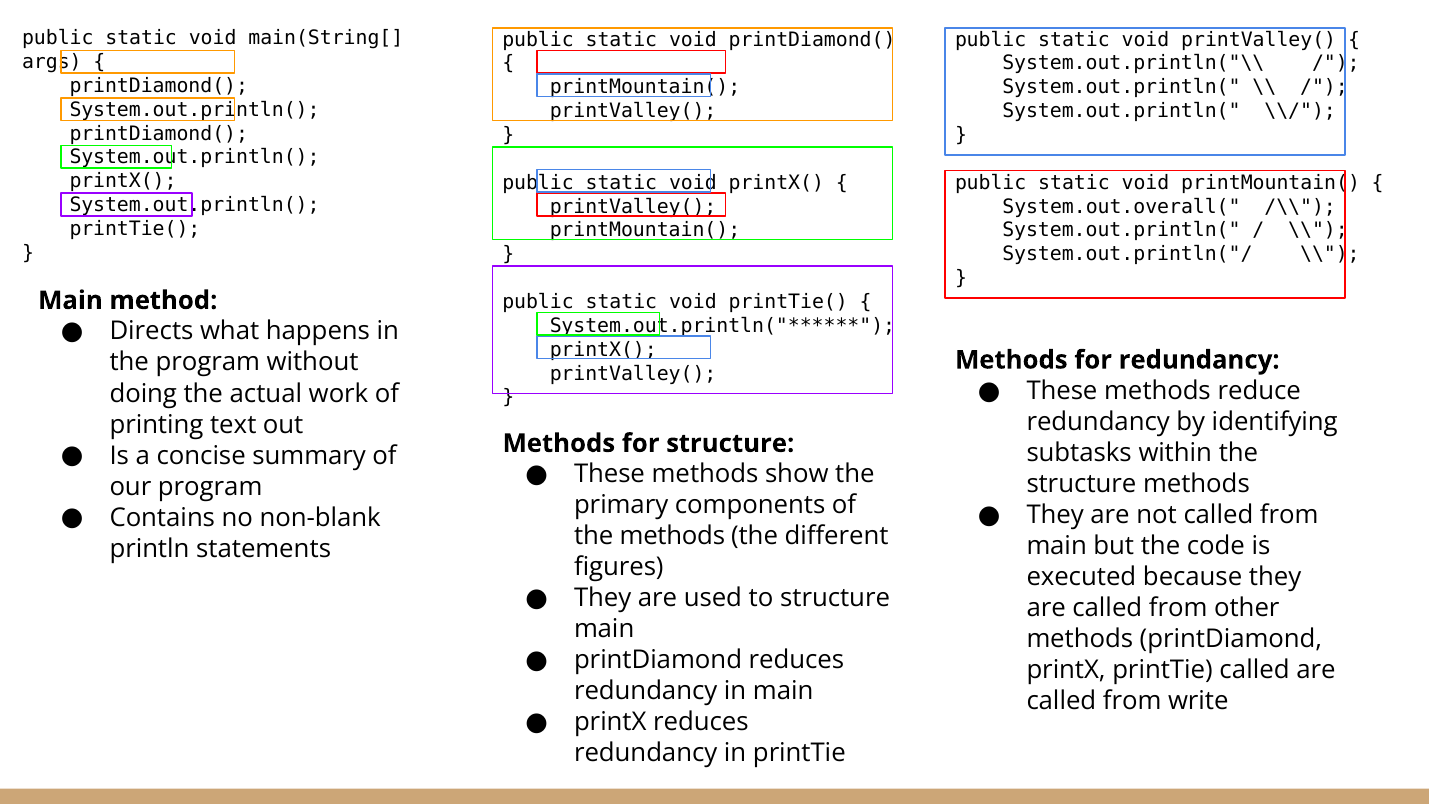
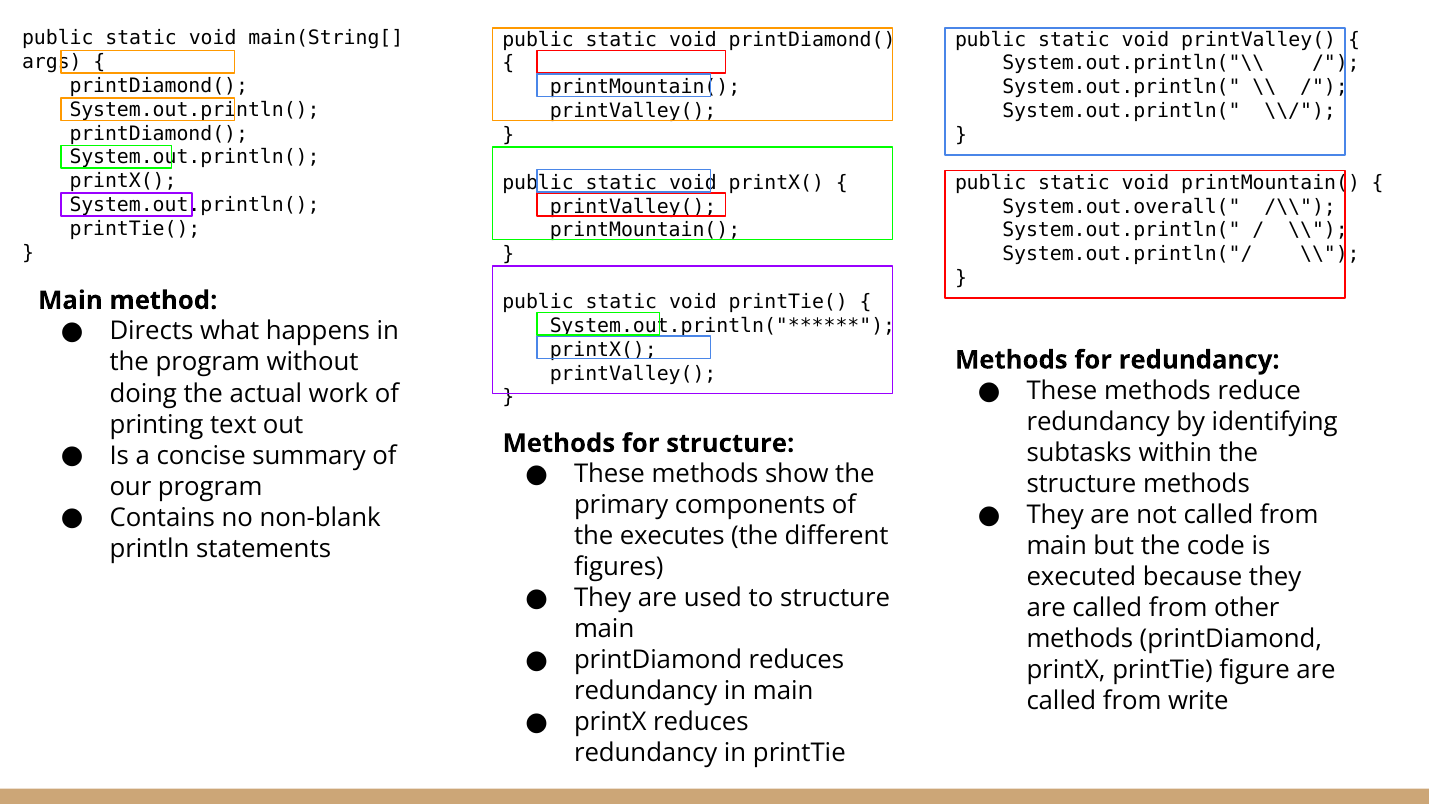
the methods: methods -> executes (672, 536)
printTie called: called -> figure (1255, 670)
